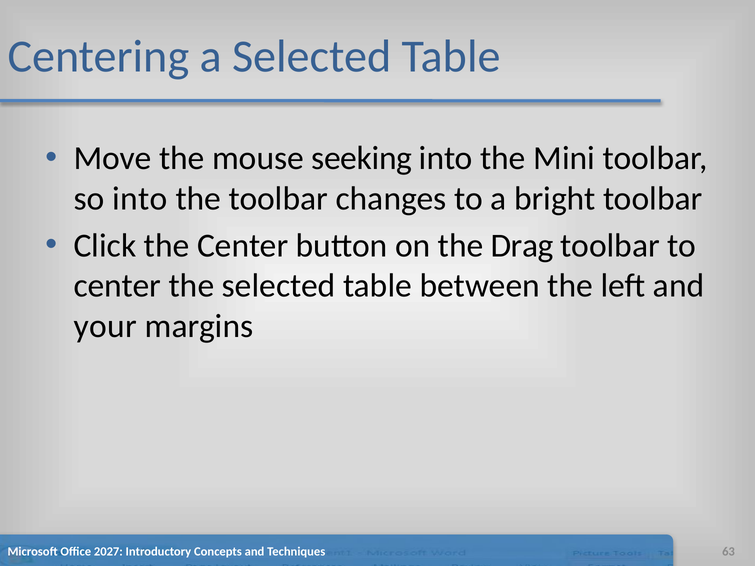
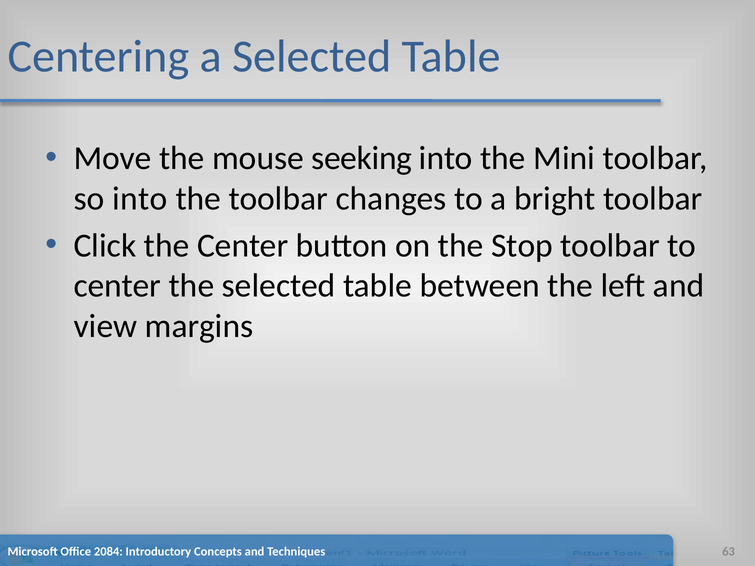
Drag: Drag -> Stop (522, 246)
your: your -> view (105, 326)
2027: 2027 -> 2084 (108, 552)
